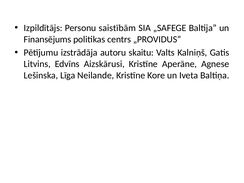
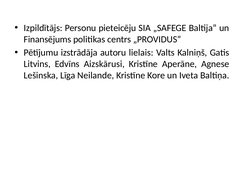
saistībām: saistībām -> pieteicēju (117, 28)
skaitu: skaitu -> lielais (141, 53)
